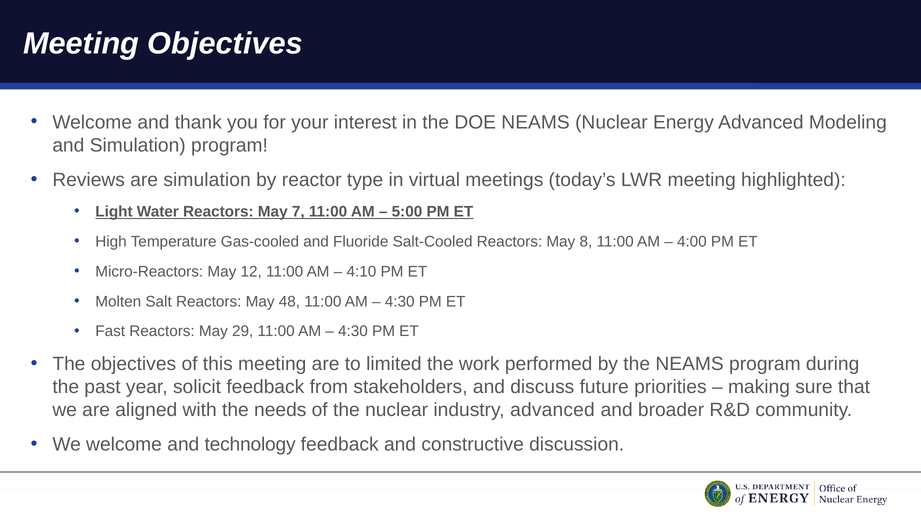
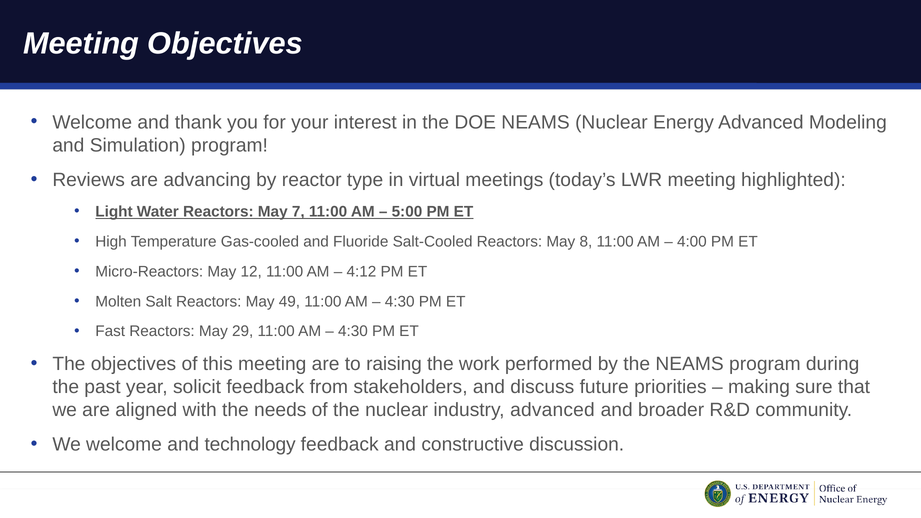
are simulation: simulation -> advancing (207, 180)
4:10: 4:10 -> 4:12 (361, 272)
48: 48 -> 49 (289, 302)
limited: limited -> raising (394, 364)
